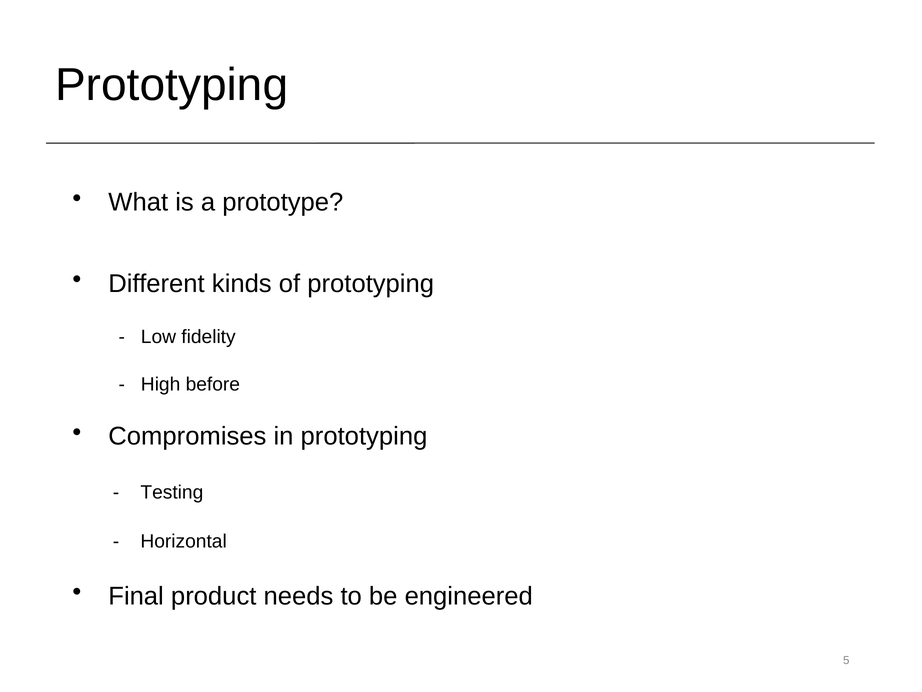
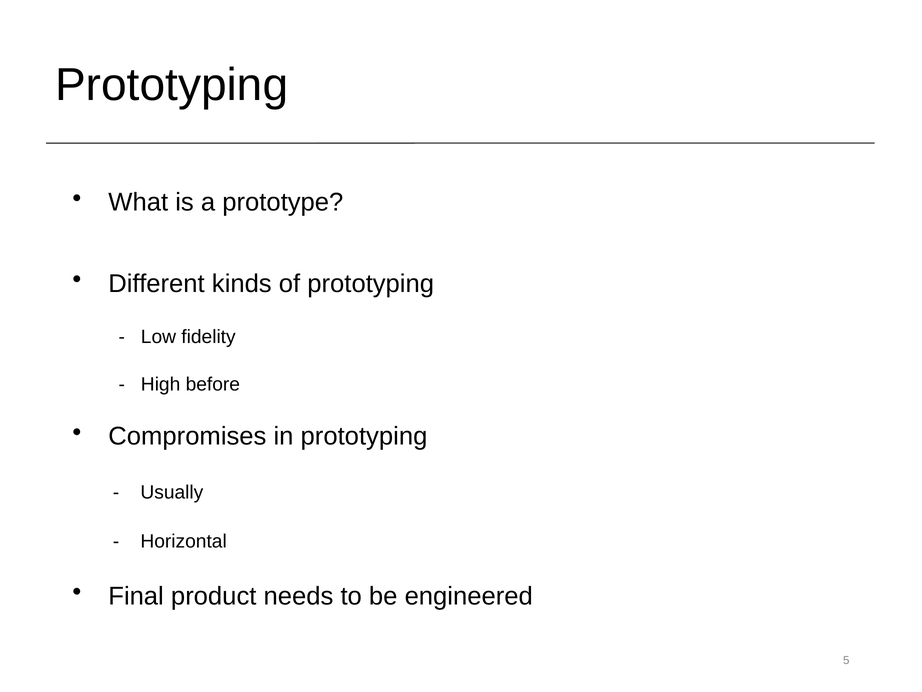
Testing: Testing -> Usually (172, 492)
